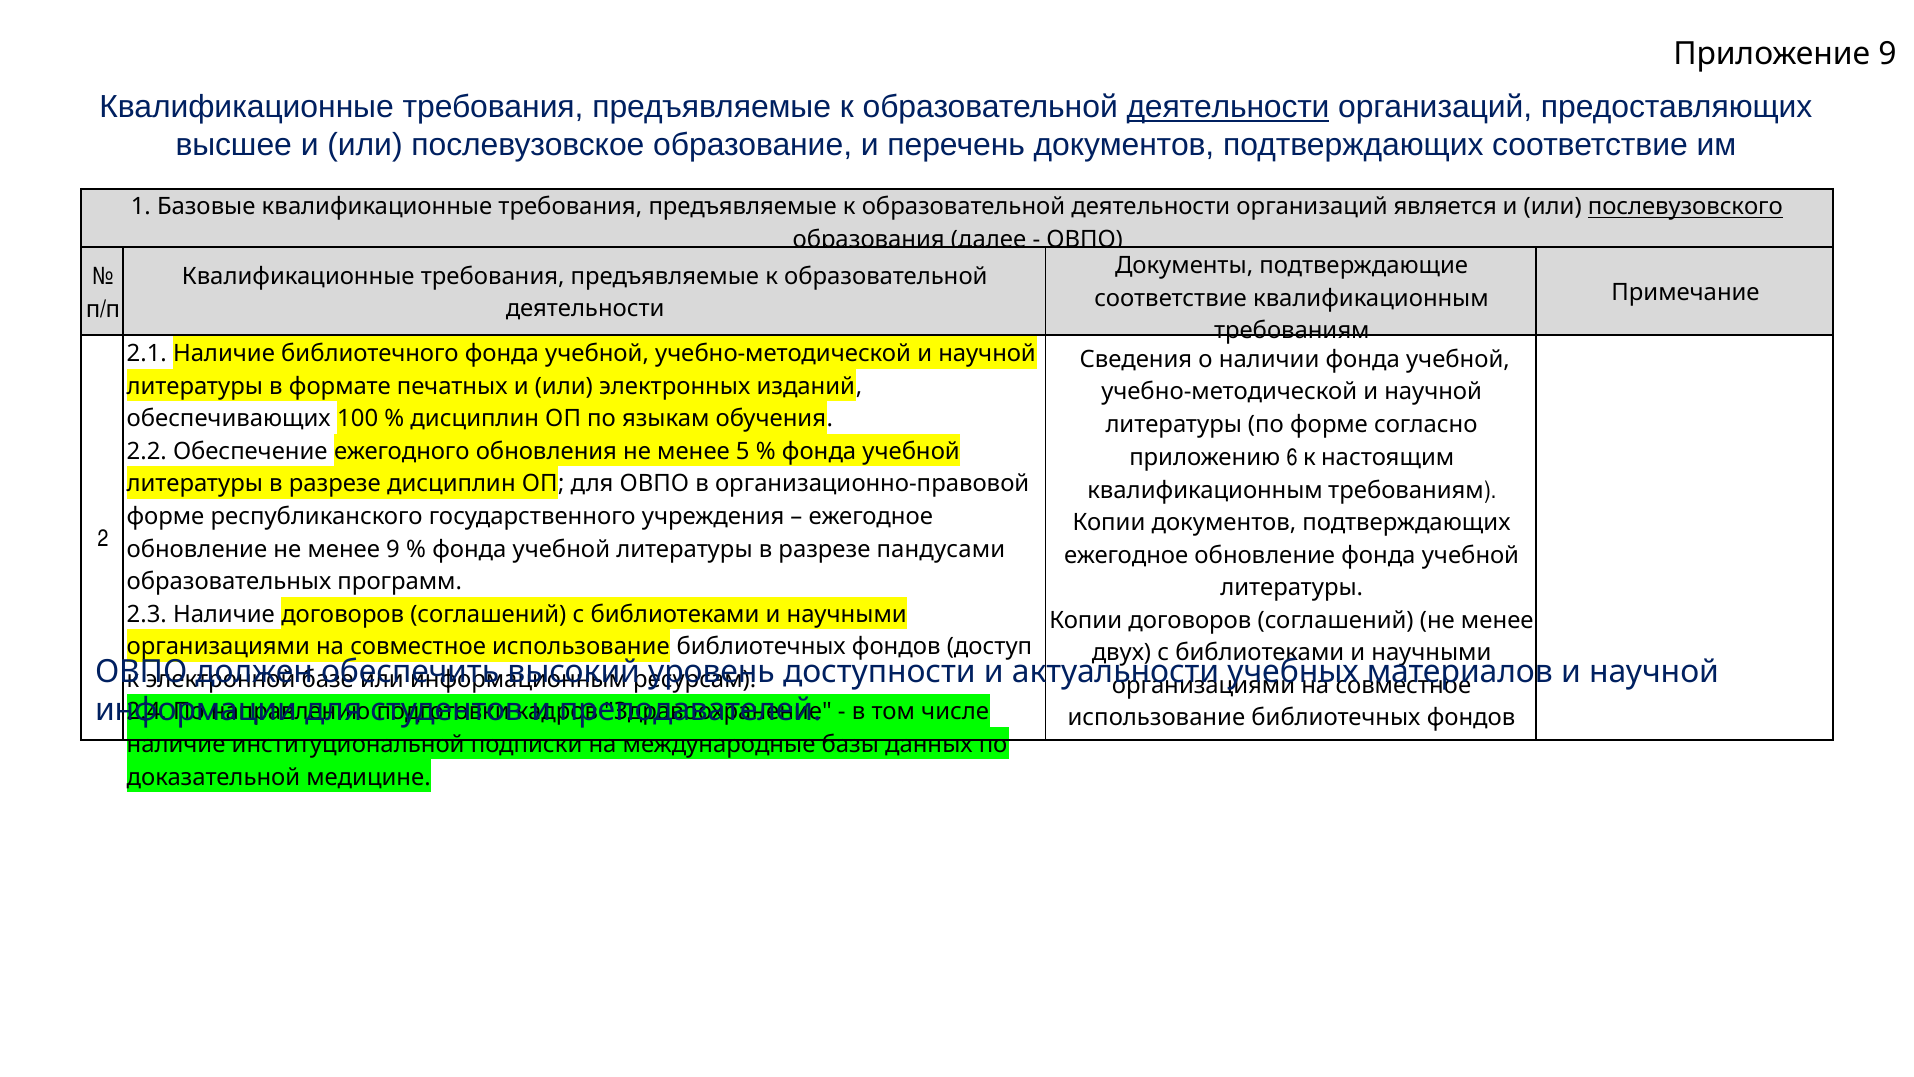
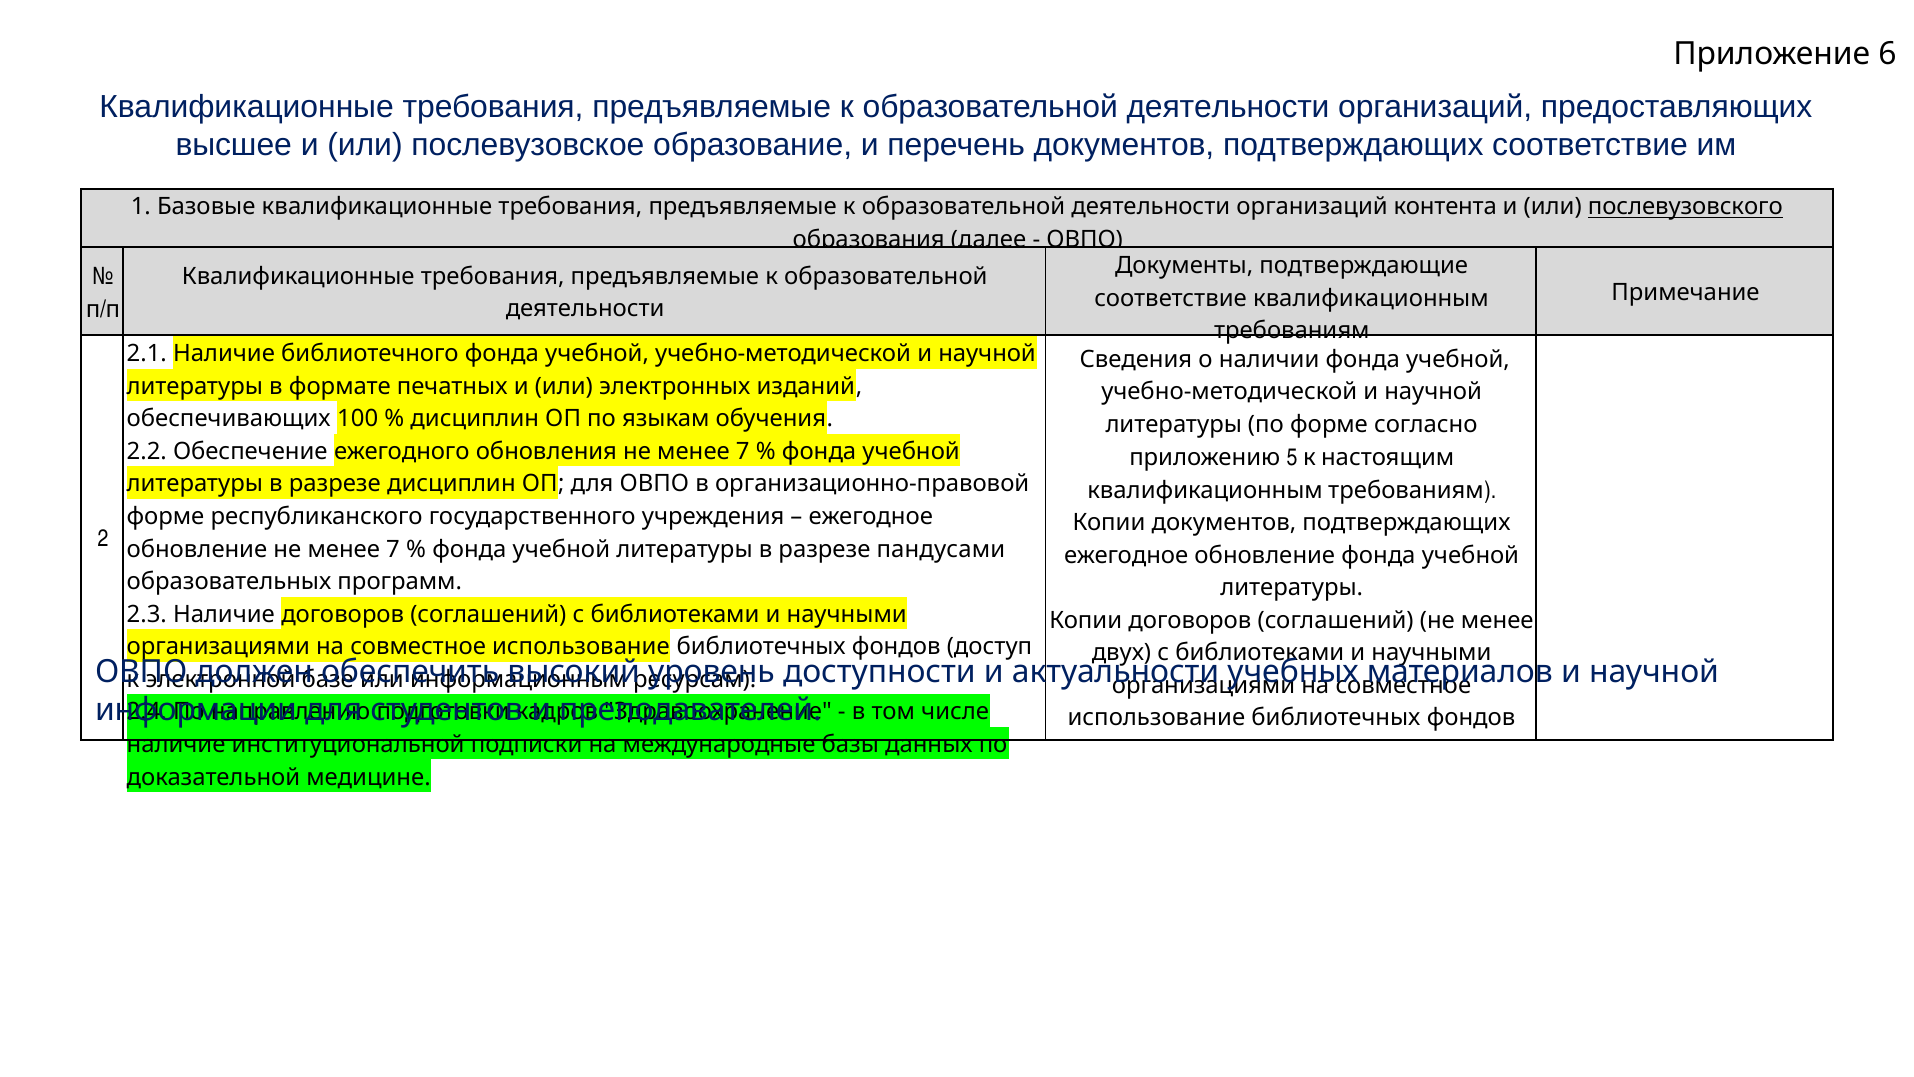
Приложение 9: 9 -> 6 (1888, 54)
деятельности underline: present -> none (1228, 107)
является: является -> контента (1445, 207)
обновления не менее 5: 5 -> 7 (743, 451)
6: 6 -> 5 (1292, 457)
обновление не менее 9: 9 -> 7 (393, 549)
